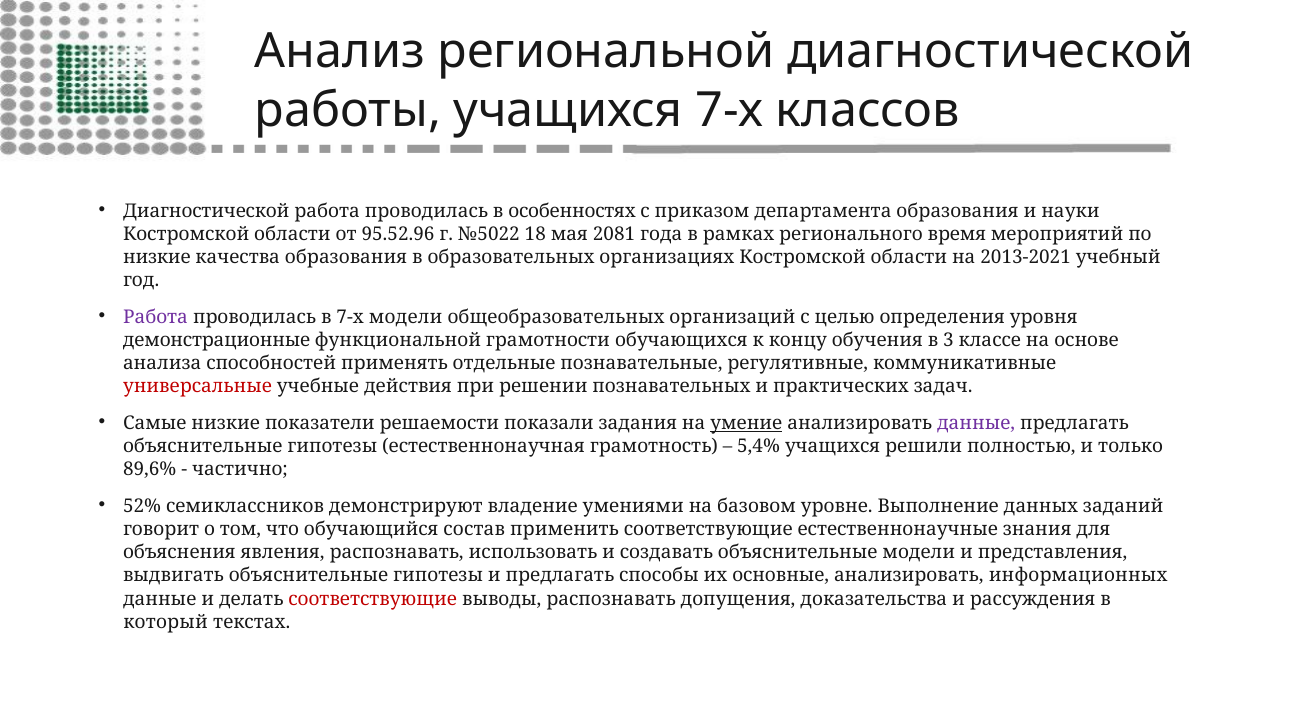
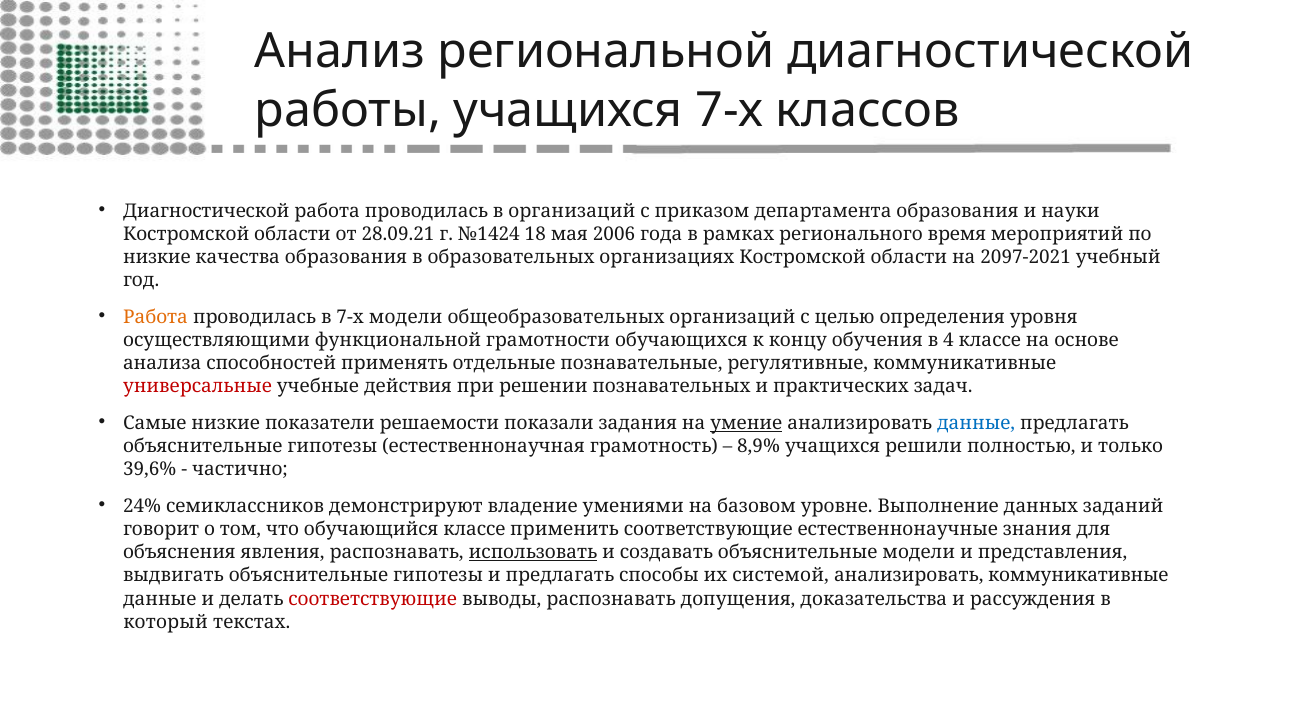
в особенностях: особенностях -> организаций (572, 211)
95.52.96: 95.52.96 -> 28.09.21 (398, 234)
№5022: №5022 -> №1424 (489, 234)
2081: 2081 -> 2006 (614, 234)
2013-2021: 2013-2021 -> 2097-2021 (1026, 257)
Работа colour: purple -> orange (155, 317)
демонстрационные: демонстрационные -> осуществляющими (216, 340)
3: 3 -> 4 (948, 340)
данные colour: purple -> blue (976, 423)
5,4%: 5,4% -> 8,9% (759, 447)
89,6%: 89,6% -> 39,6% (150, 470)
52%: 52% -> 24% (142, 506)
обучающийся состав: состав -> классе (474, 530)
использовать underline: none -> present (533, 553)
основные: основные -> системой (781, 576)
анализировать информационных: информационных -> коммуникативные (1078, 576)
